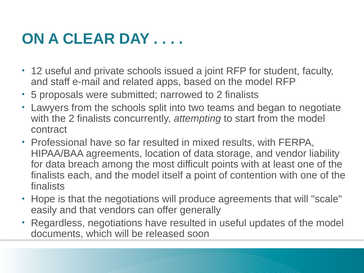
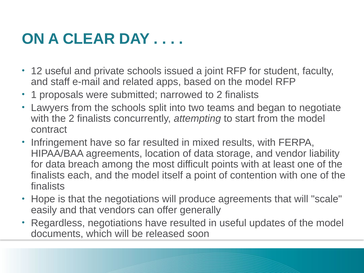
5: 5 -> 1 (34, 95)
Professional: Professional -> Infringement (59, 143)
